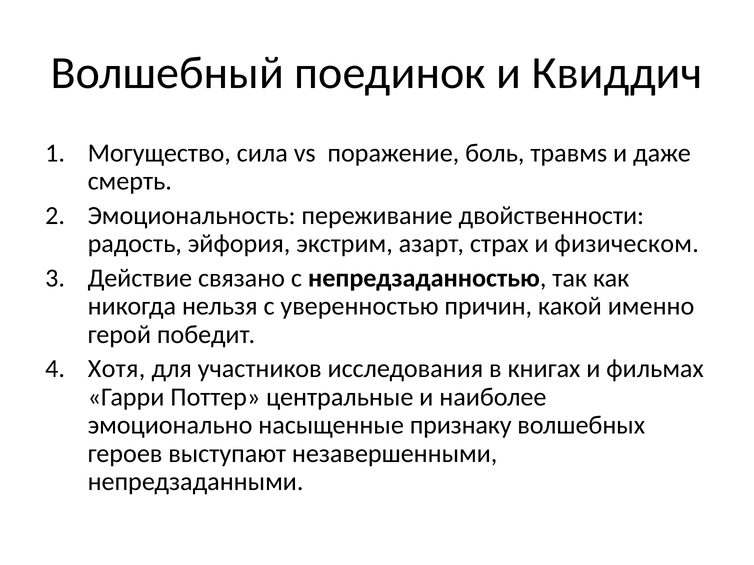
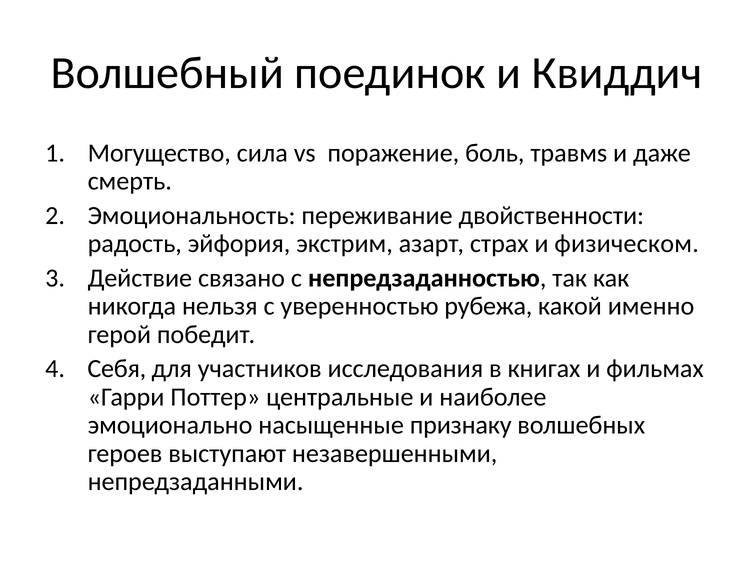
причин: причин -> рубежа (488, 307)
Хотя: Хотя -> Себя (117, 369)
